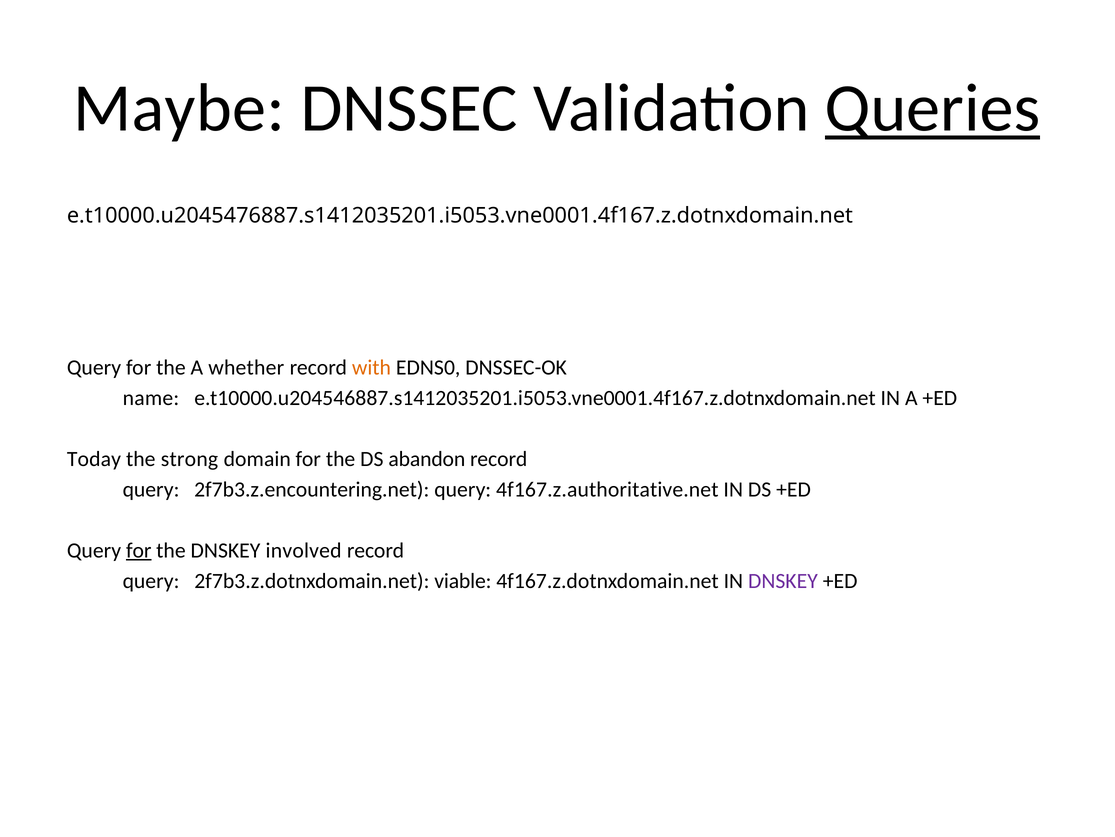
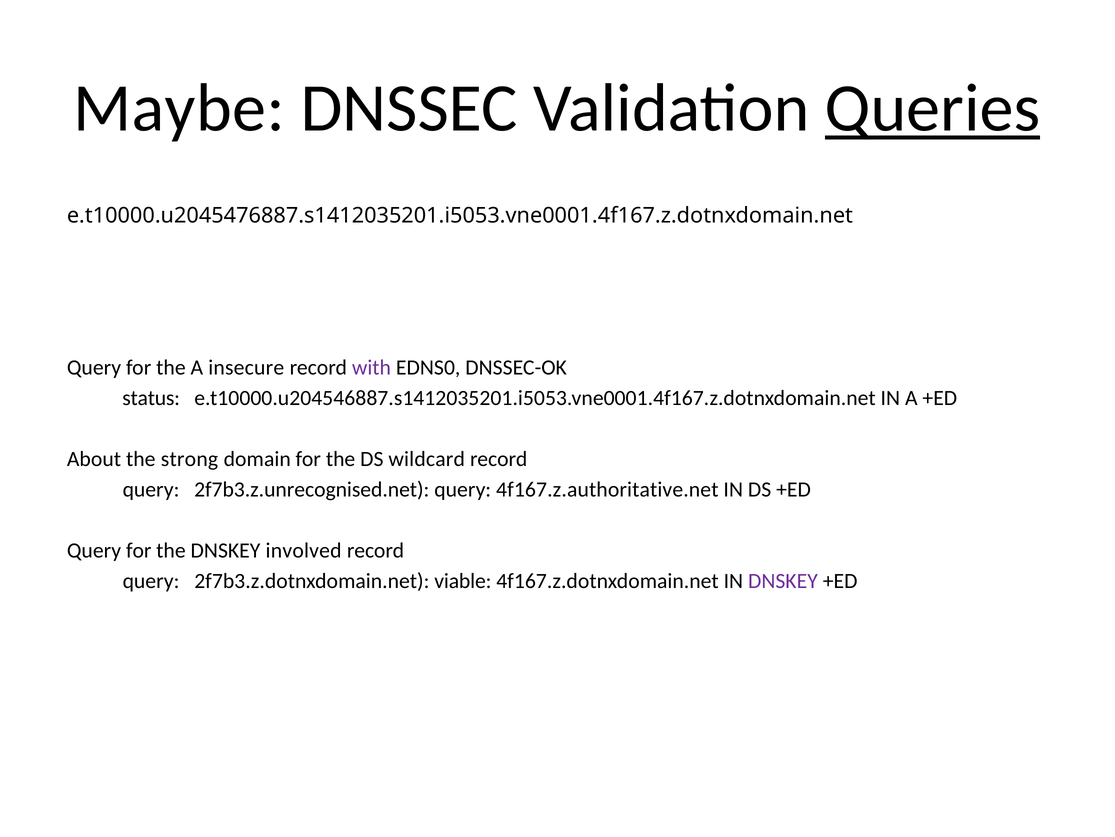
whether: whether -> insecure (246, 367)
with colour: orange -> purple (371, 367)
name: name -> status (151, 398)
Today: Today -> About (94, 459)
abandon: abandon -> wildcard (427, 459)
2f7b3.z.encountering.net: 2f7b3.z.encountering.net -> 2f7b3.z.unrecognised.net (312, 489)
for underline: present -> none (139, 550)
